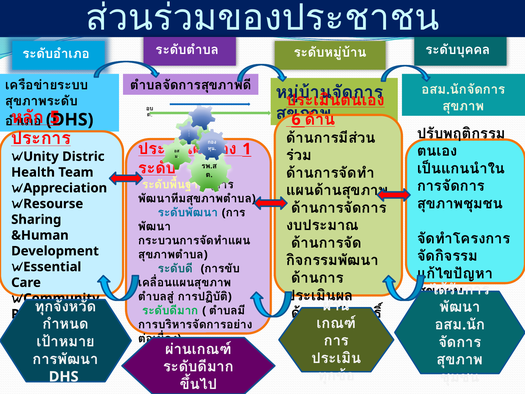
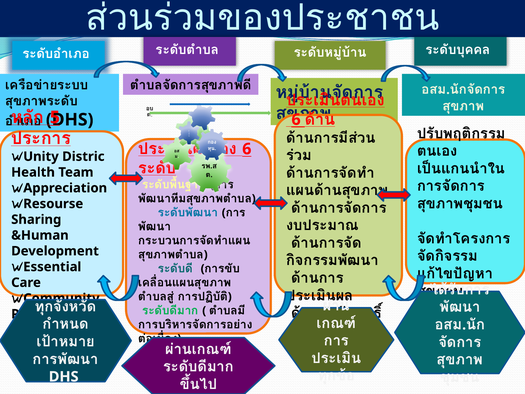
1: 1 -> 6 (247, 149)
